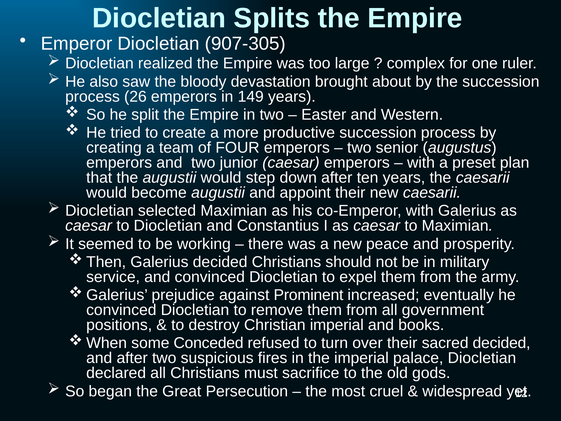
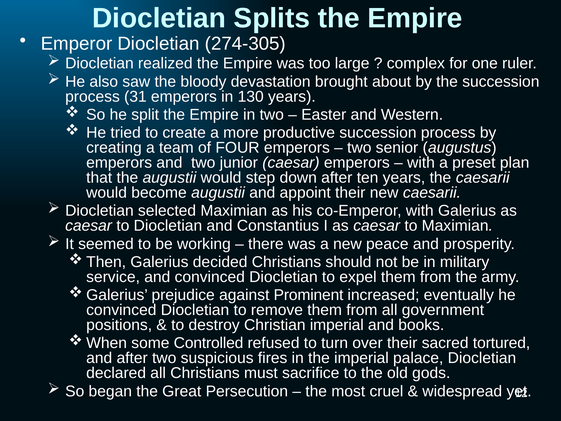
907-305: 907-305 -> 274-305 (245, 44)
26: 26 -> 31 (135, 96)
149: 149 -> 130 (251, 96)
Conceded: Conceded -> Controlled (209, 343)
sacred decided: decided -> tortured (502, 343)
